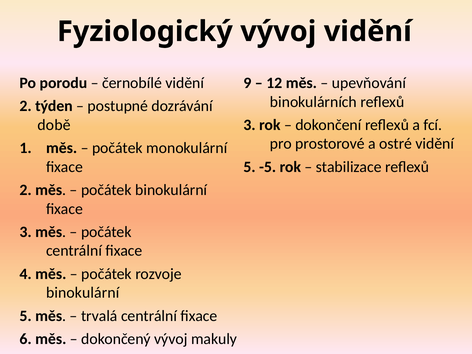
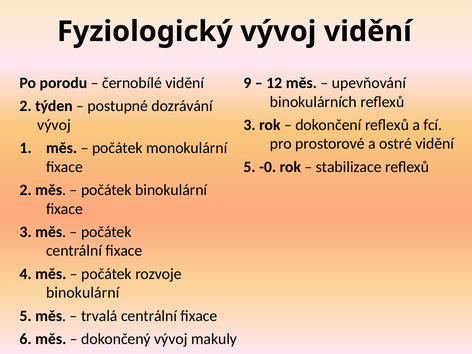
době: době -> vývoj (54, 125)
-5: -5 -> -0 (268, 167)
